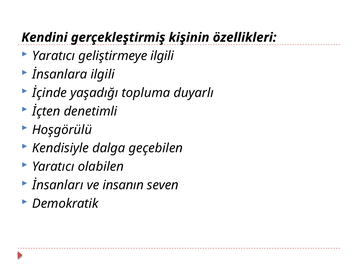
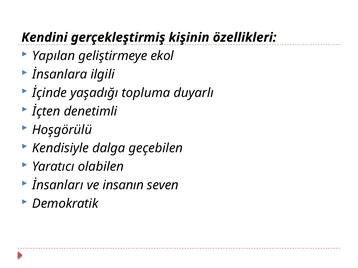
Yaratıcı: Yaratıcı -> Yapılan (54, 56)
geliştirmeye ilgili: ilgili -> ekol (162, 56)
